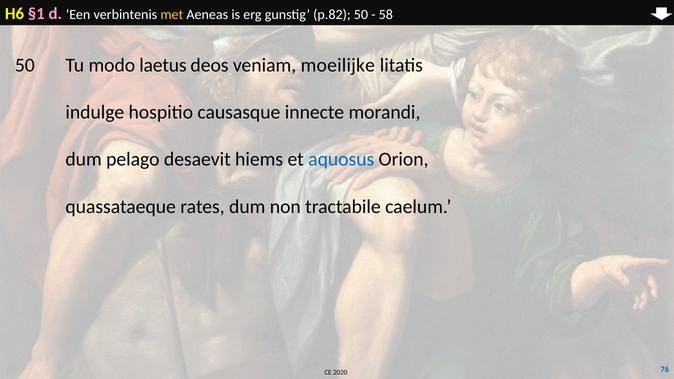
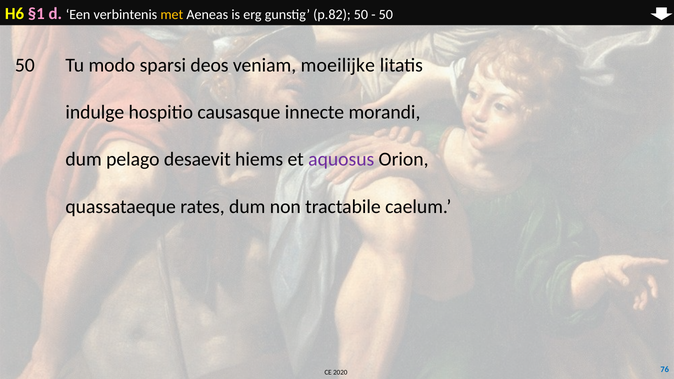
58: 58 -> 50 (386, 15)
laetus: laetus -> sparsi (163, 65)
aquosus colour: blue -> purple (341, 160)
